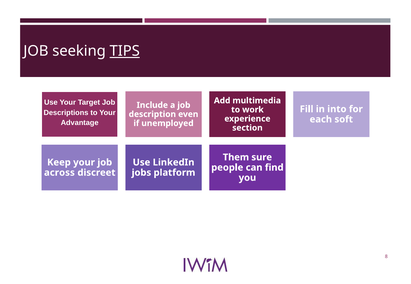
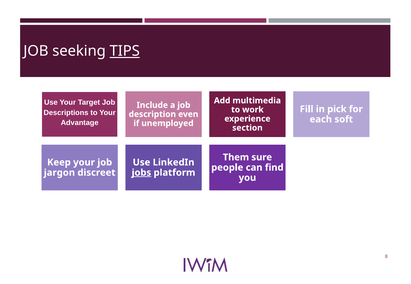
into: into -> pick (337, 109)
across: across -> jargon (59, 173)
jobs underline: none -> present (141, 173)
